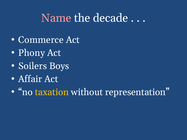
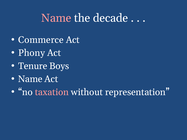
Soilers: Soilers -> Tenure (33, 66)
Affair: Affair -> Name (30, 79)
taxation colour: yellow -> pink (52, 92)
